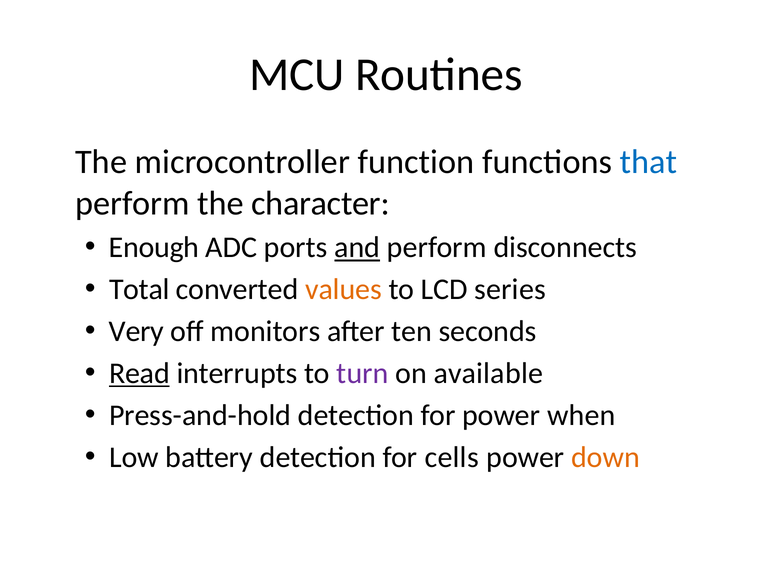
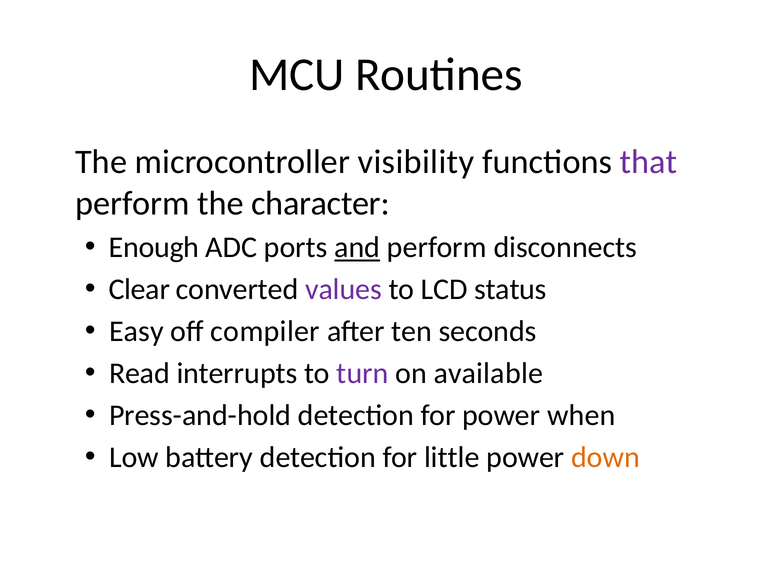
function: function -> visibility (416, 162)
that colour: blue -> purple (648, 162)
Total: Total -> Clear (139, 289)
values colour: orange -> purple (344, 289)
series: series -> status (510, 289)
Very: Very -> Easy (136, 331)
monitors: monitors -> compiler (265, 331)
Read underline: present -> none (139, 373)
cells: cells -> little (452, 457)
